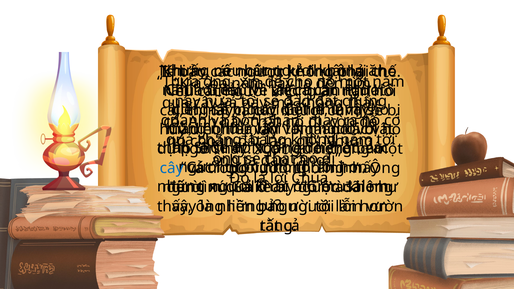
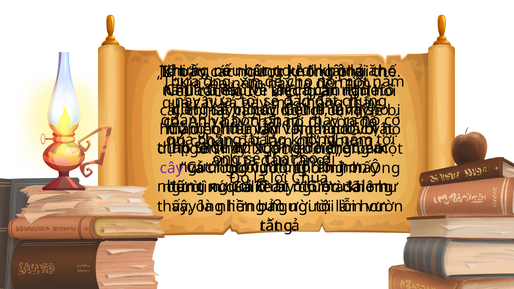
cây colour: blue -> purple (172, 168)
